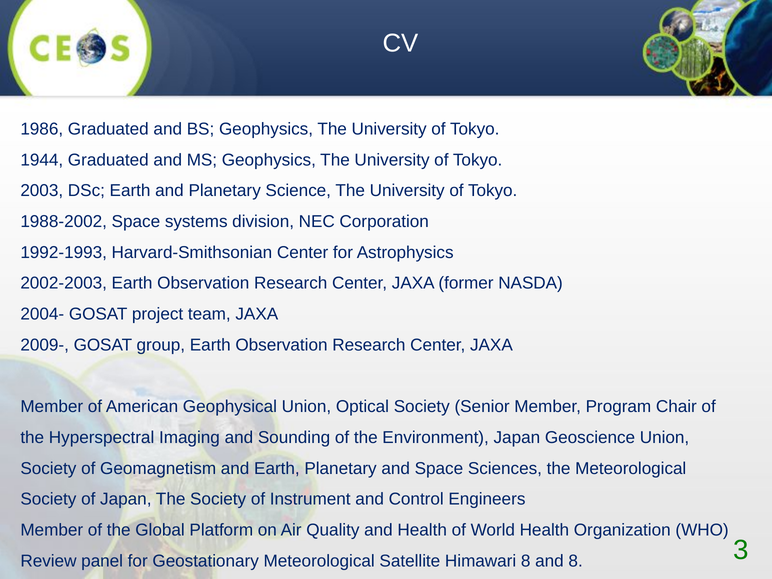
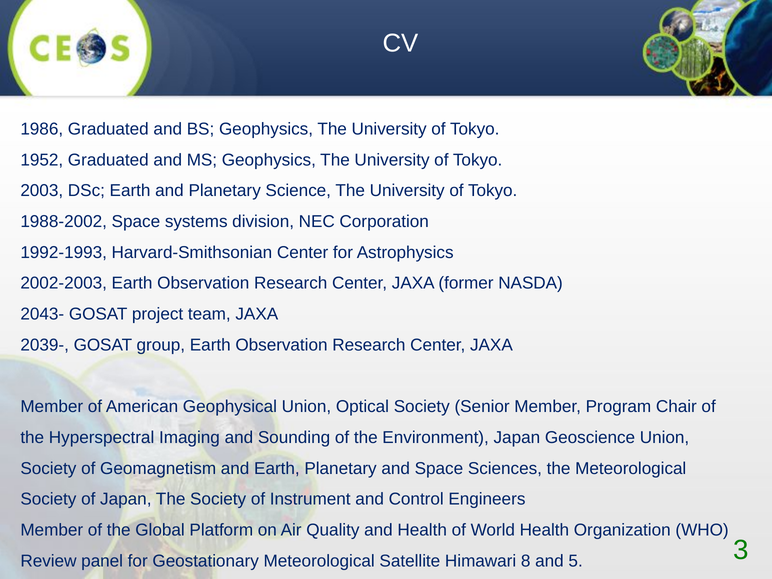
1944: 1944 -> 1952 (42, 160)
2004-: 2004- -> 2043- (42, 314)
2009-: 2009- -> 2039- (45, 345)
and 8: 8 -> 5 (576, 561)
